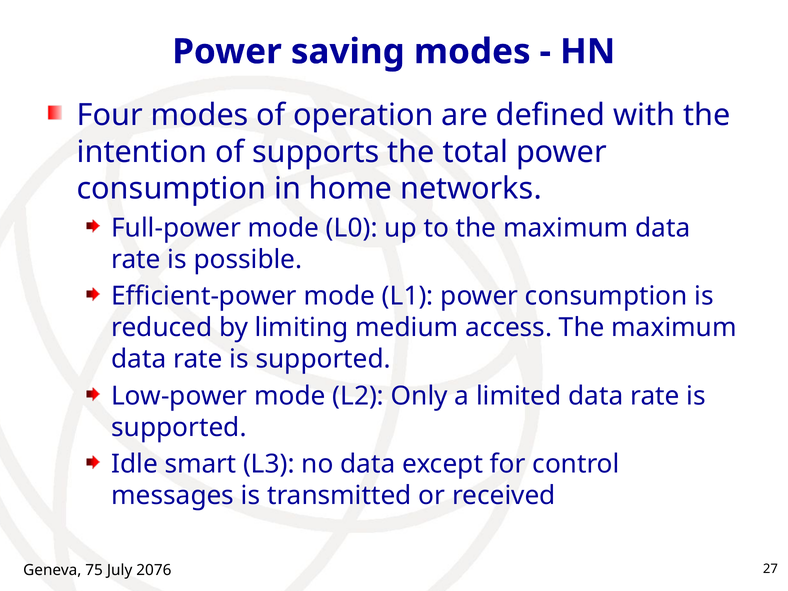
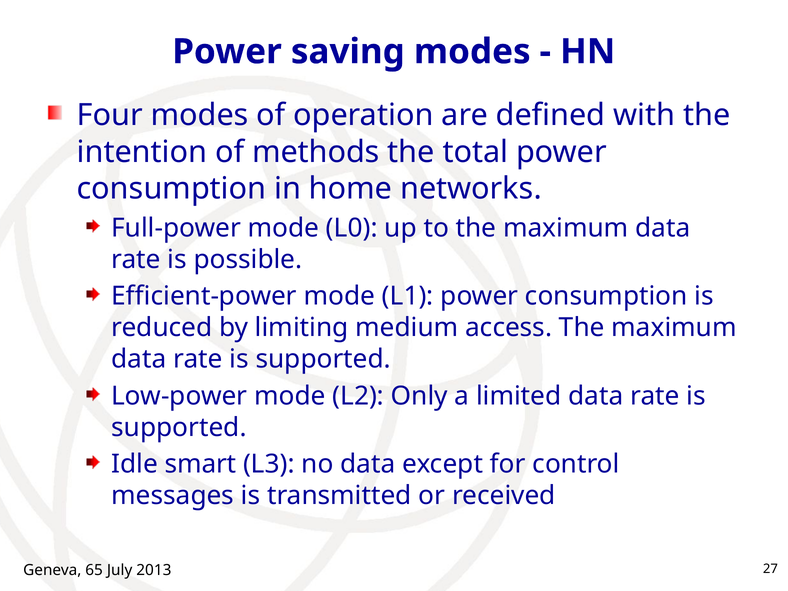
supports: supports -> methods (316, 152)
75: 75 -> 65 (94, 570)
2076: 2076 -> 2013 (154, 570)
